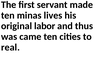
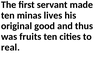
labor: labor -> good (45, 26)
came: came -> fruits (30, 37)
